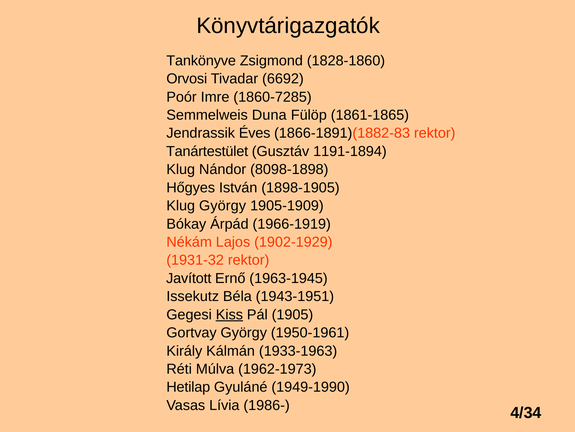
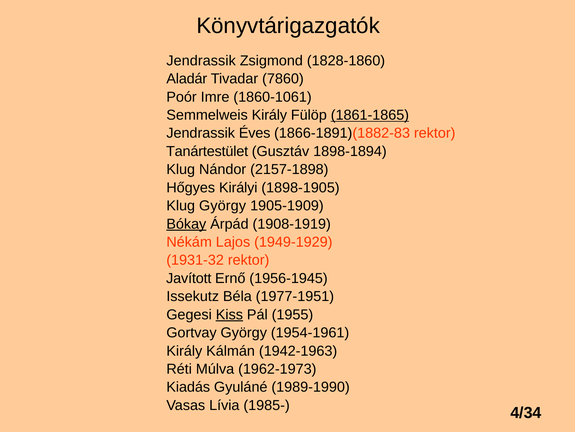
Tankönyve: Tankönyve -> Jendrassik (201, 61)
Orvosi: Orvosi -> Aladár (187, 79)
6692: 6692 -> 7860 (283, 79)
1860-7285: 1860-7285 -> 1860-1061 (273, 97)
Semmelweis Duna: Duna -> Király (269, 115)
1861-1865 underline: none -> present (370, 115)
1191-1894: 1191-1894 -> 1898-1894 (350, 151)
8098-1898: 8098-1898 -> 2157-1898 (289, 169)
István: István -> Királyi (238, 187)
Bókay underline: none -> present (186, 224)
1966-1919: 1966-1919 -> 1908-1919 (292, 224)
1902-1929: 1902-1929 -> 1949-1929 (293, 242)
1963-1945: 1963-1945 -> 1956-1945 (289, 278)
1943-1951: 1943-1951 -> 1977-1951 (295, 296)
1905: 1905 -> 1955 (292, 314)
1950-1961: 1950-1961 -> 1954-1961 (310, 332)
1933-1963: 1933-1963 -> 1942-1963 (298, 350)
Hetilap: Hetilap -> Kiadás (188, 387)
1949-1990: 1949-1990 -> 1989-1990 (311, 387)
1986-: 1986- -> 1985- (267, 405)
